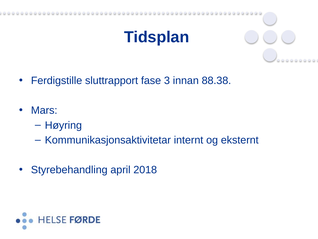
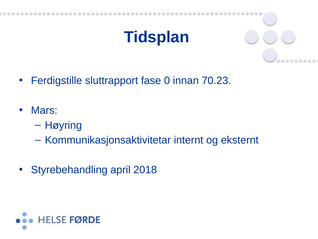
3: 3 -> 0 (167, 81)
88.38: 88.38 -> 70.23 (216, 81)
